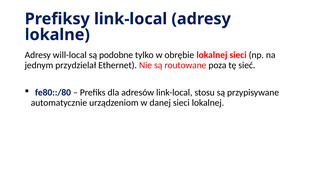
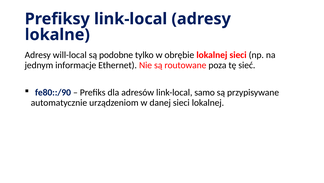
przydzielał: przydzielał -> informacje (76, 65)
fe80::/80: fe80::/80 -> fe80::/90 (53, 92)
stosu: stosu -> samo (205, 92)
